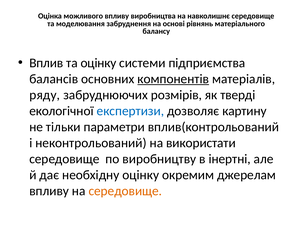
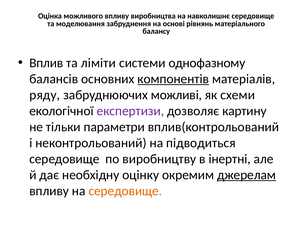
та оцінку: оцінку -> ліміти (98, 63)
підприємства: підприємства -> однофазному (207, 63)
розмірів: розмірів -> можливі (176, 95)
тверді: тверді -> схеми (238, 95)
експертизи colour: blue -> purple (130, 111)
використати: використати -> підводиться (201, 143)
джерелам underline: none -> present (247, 175)
